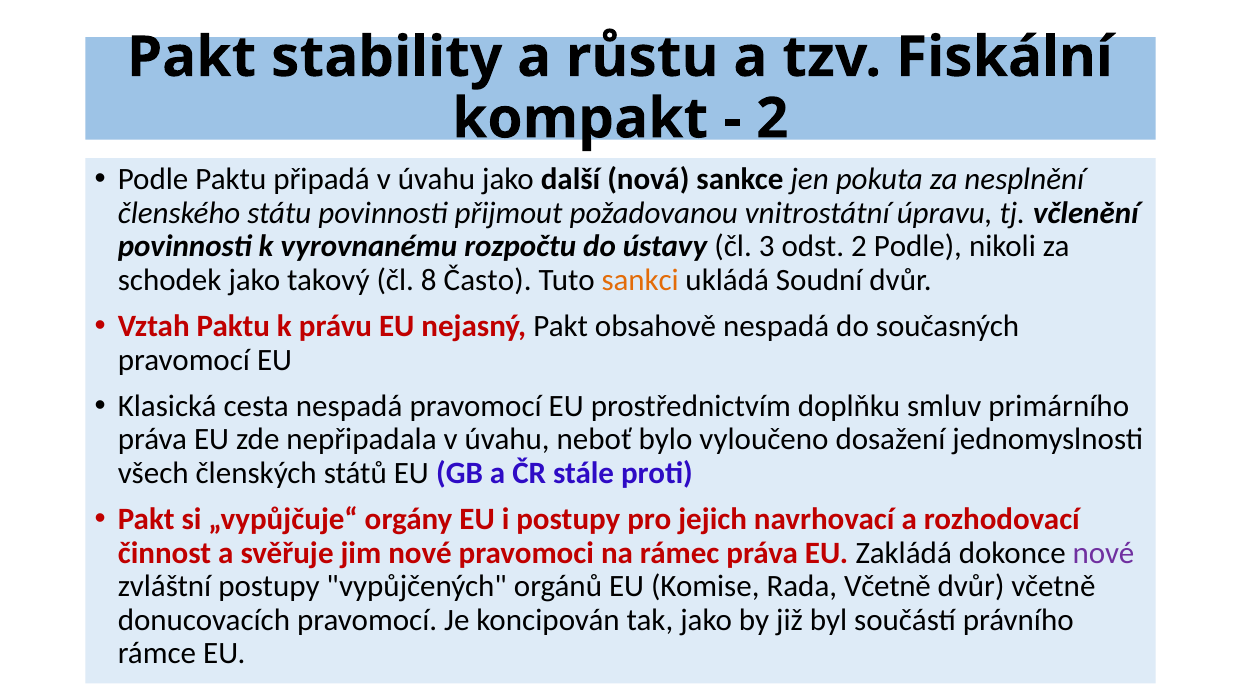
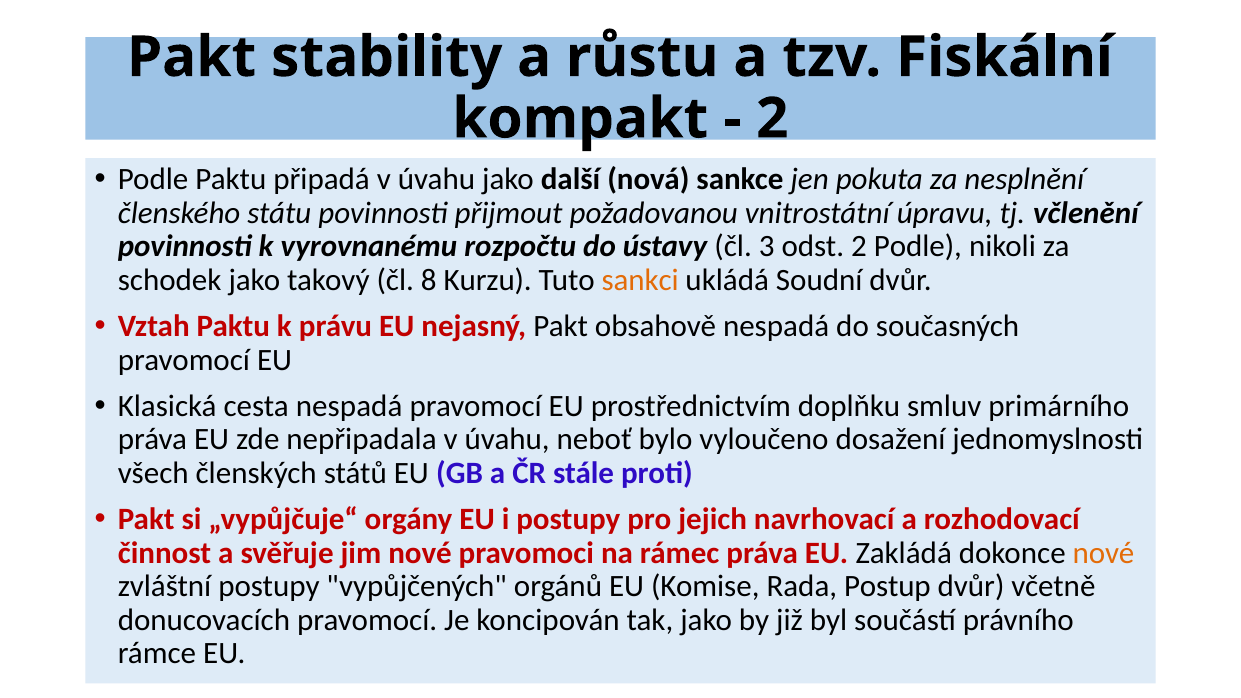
Často: Často -> Kurzu (488, 280)
nové colour: purple -> orange (1104, 553)
Rada Včetně: Včetně -> Postup (887, 587)
